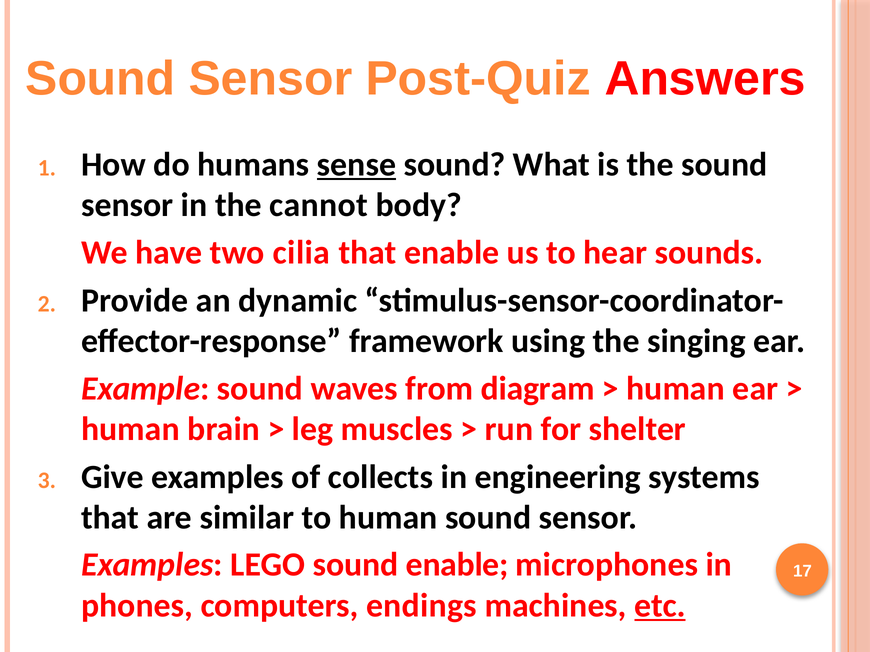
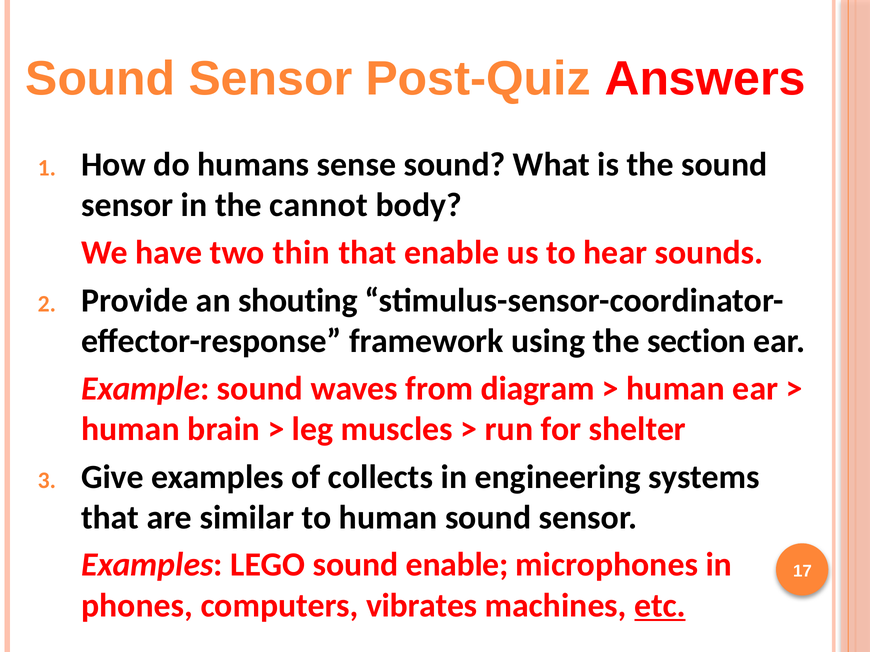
sense underline: present -> none (357, 165)
cilia: cilia -> thin (301, 253)
dynamic: dynamic -> shouting (298, 301)
singing: singing -> section (697, 341)
endings: endings -> vibrates (422, 606)
